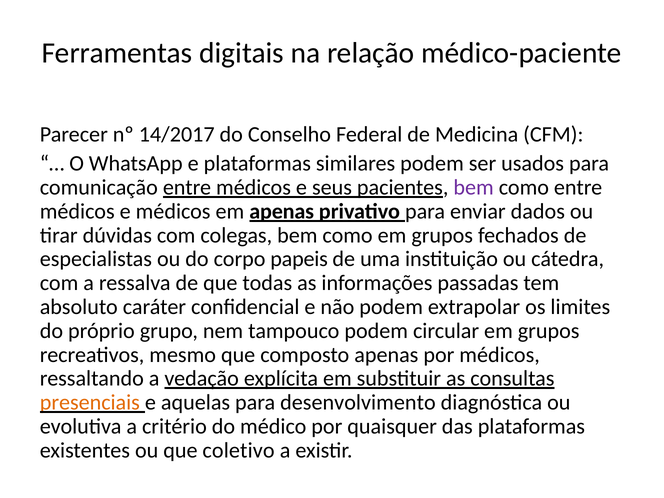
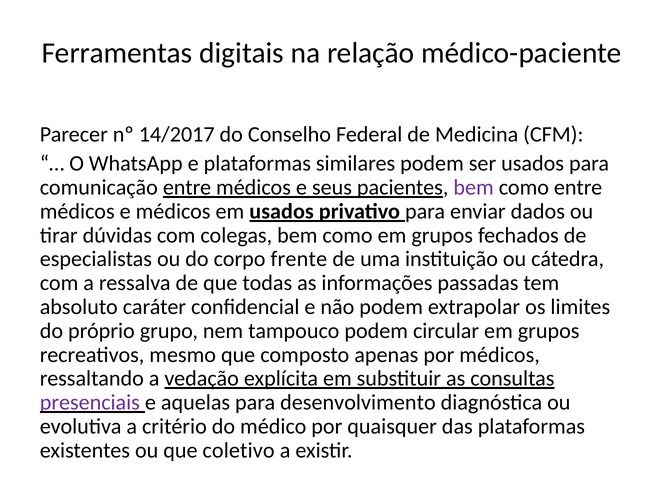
em apenas: apenas -> usados (282, 211)
papeis: papeis -> frente (299, 259)
presenciais colour: orange -> purple (90, 402)
